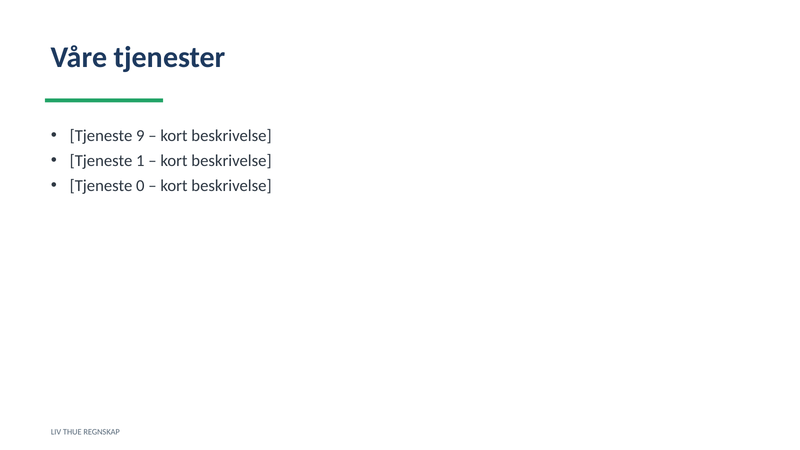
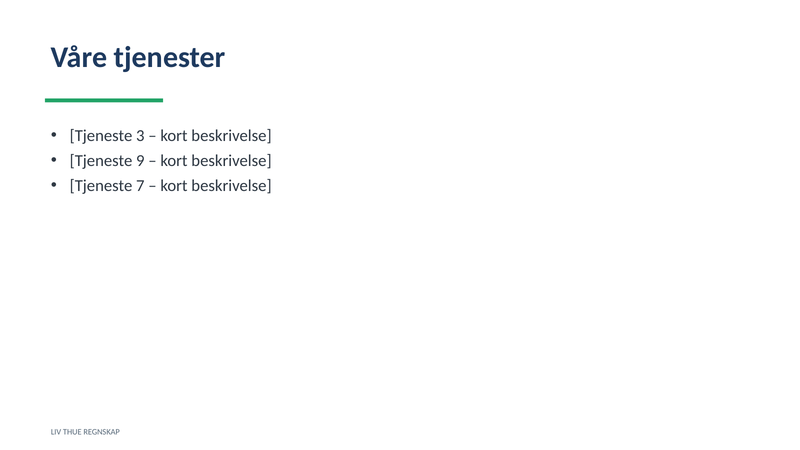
9: 9 -> 3 (140, 135)
1: 1 -> 9 (140, 161)
0: 0 -> 7 (140, 186)
